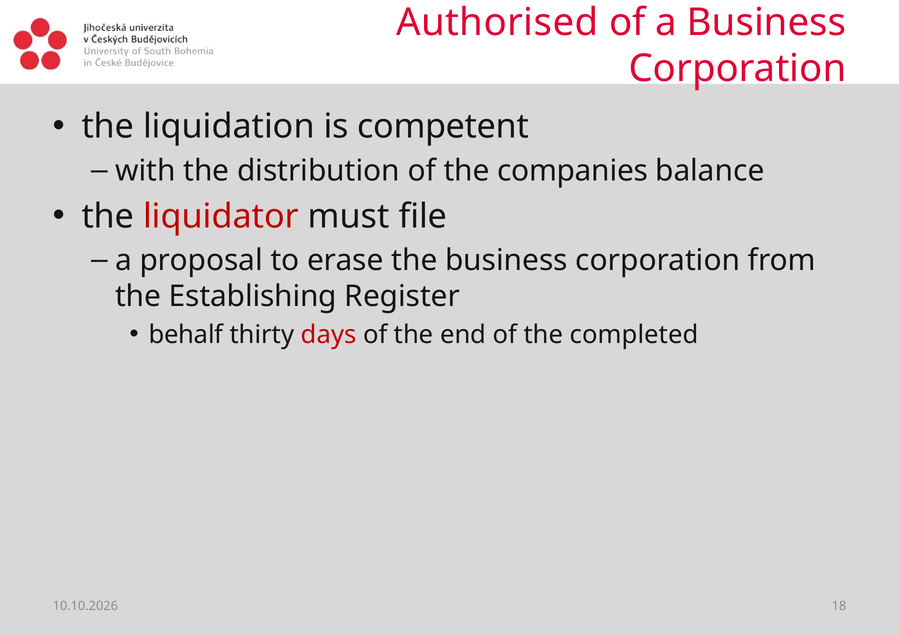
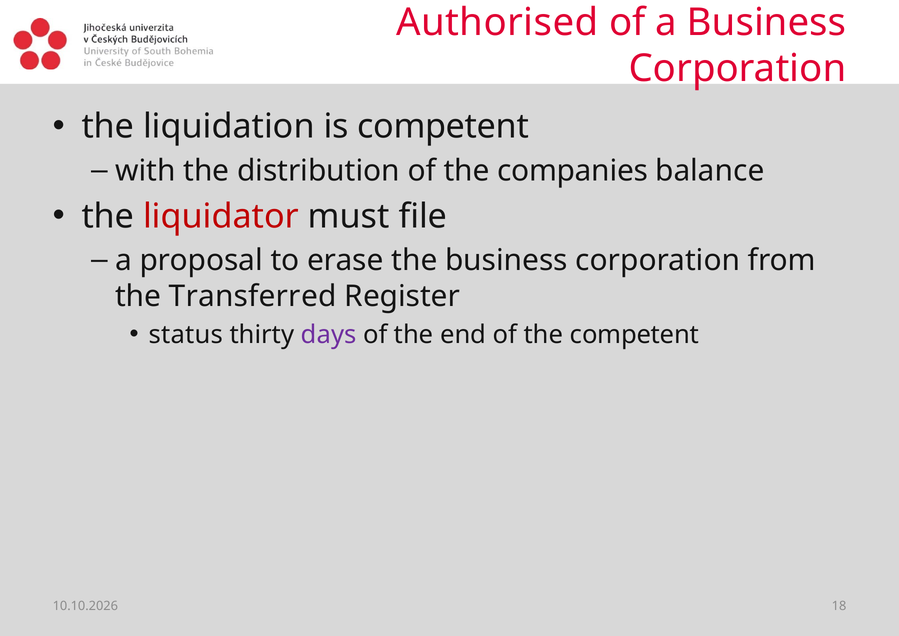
Establishing: Establishing -> Transferred (253, 296)
behalf: behalf -> status (186, 335)
days colour: red -> purple (329, 335)
the completed: completed -> competent (634, 335)
